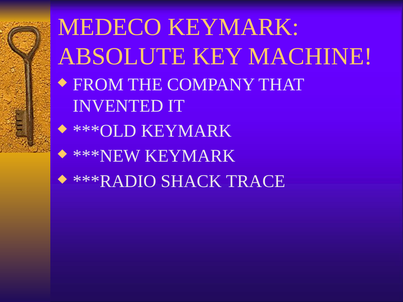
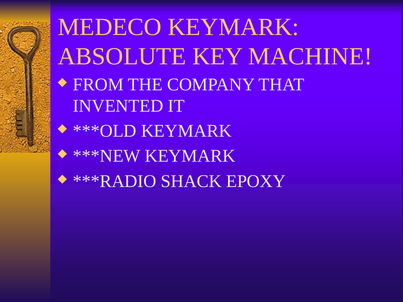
TRACE: TRACE -> EPOXY (256, 181)
